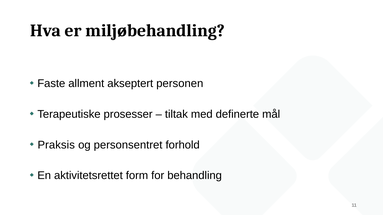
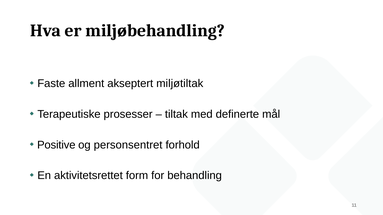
personen: personen -> miljøtiltak (180, 84)
Praksis: Praksis -> Positive (56, 145)
